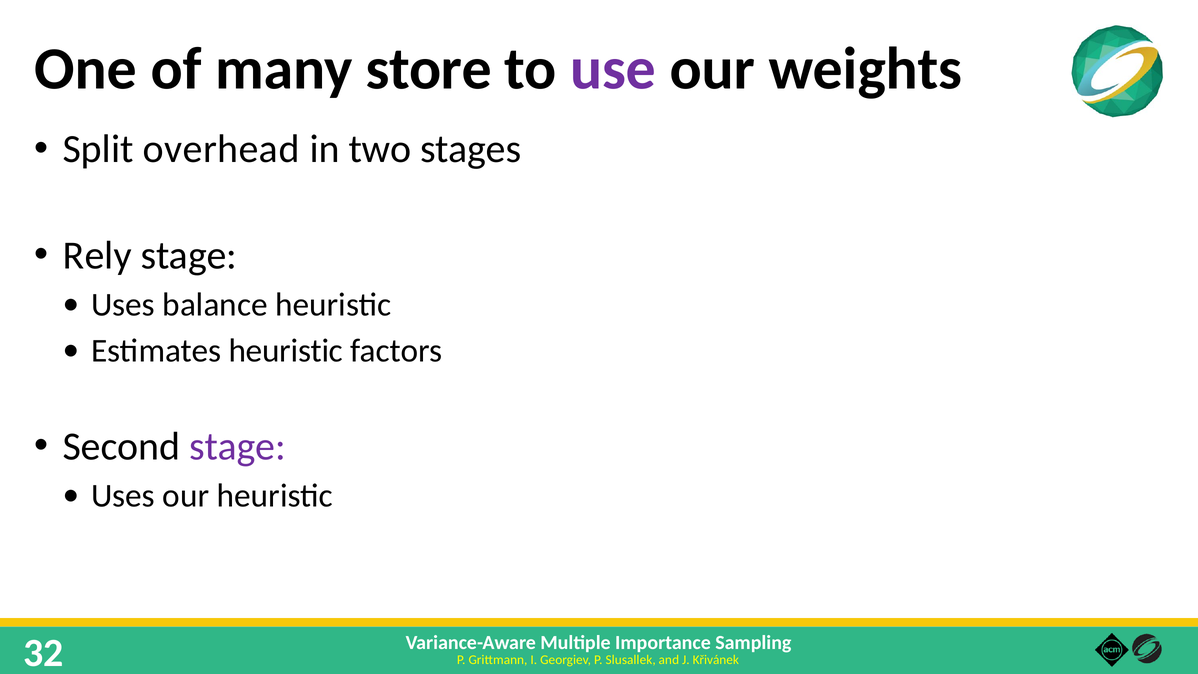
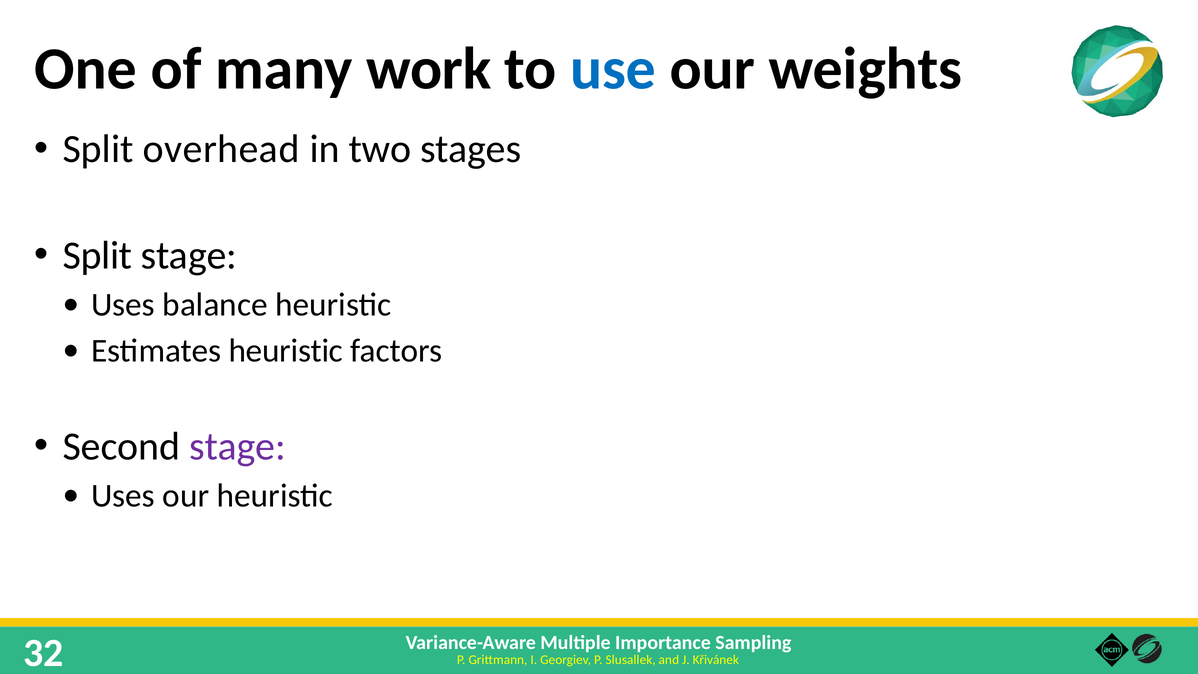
store: store -> work (429, 69)
use colour: purple -> blue (613, 69)
Rely: Rely -> Split (98, 255)
